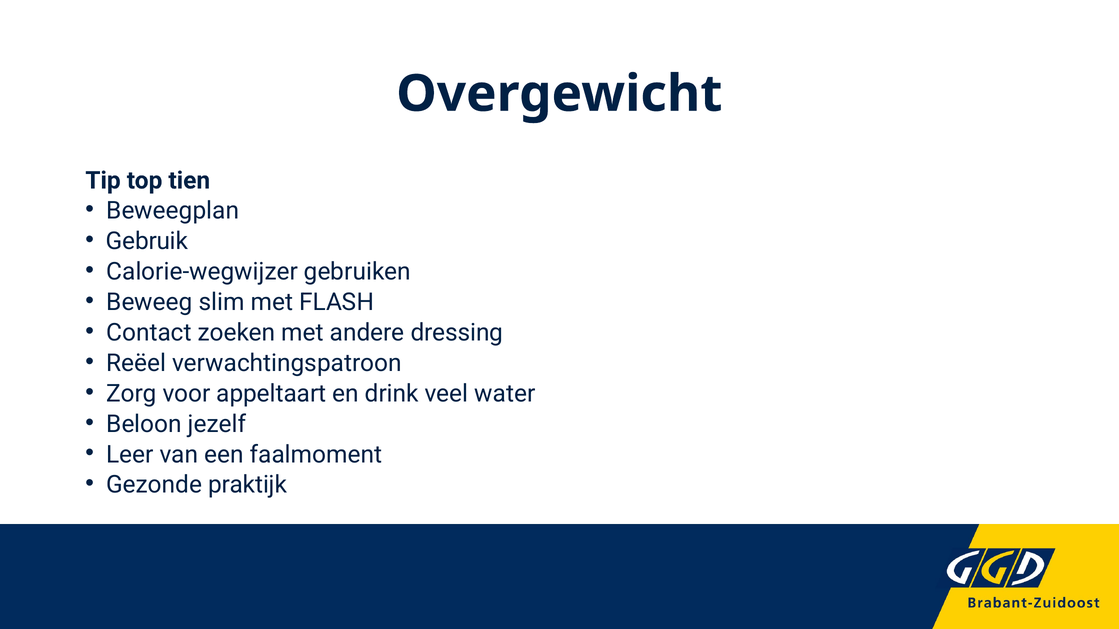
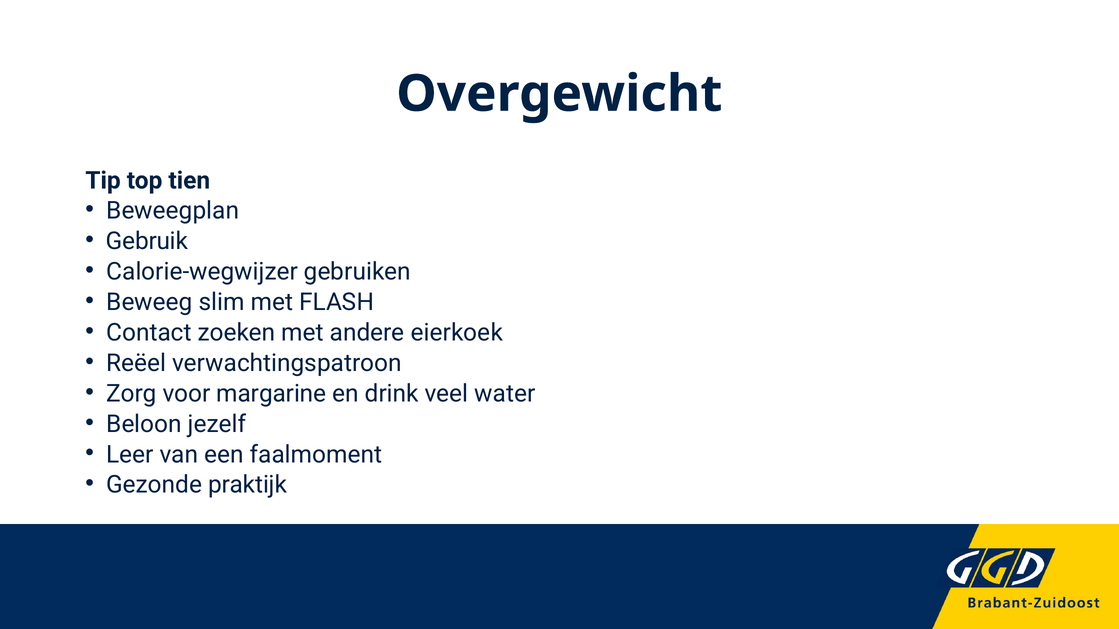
dressing: dressing -> eierkoek (457, 333)
appeltaart: appeltaart -> margarine (271, 394)
